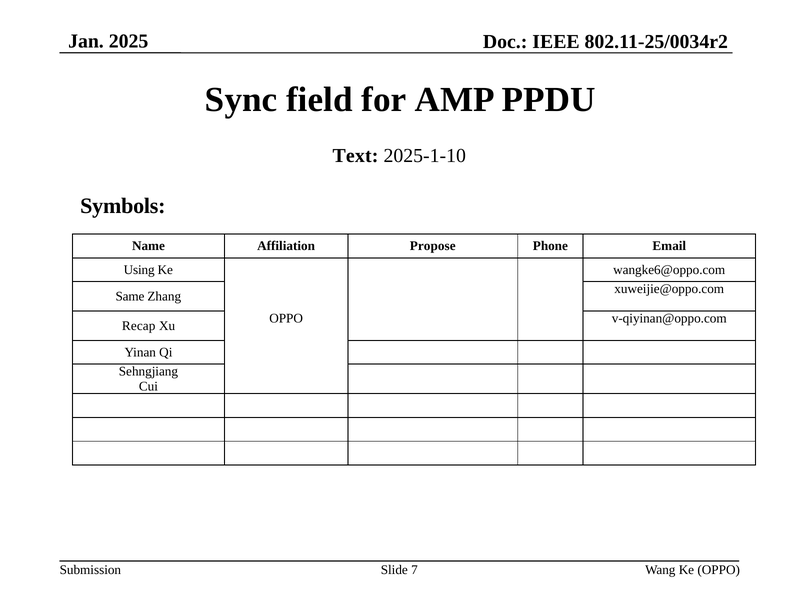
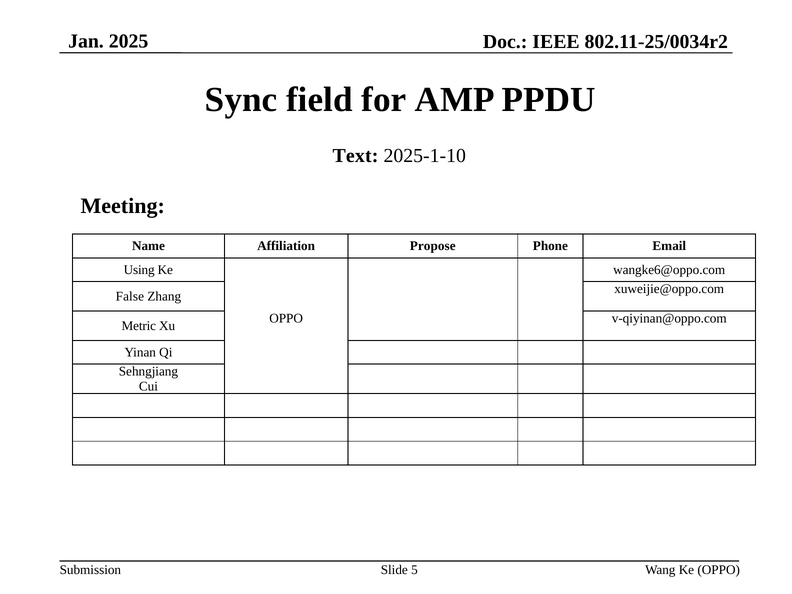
Symbols: Symbols -> Meeting (123, 206)
Same: Same -> False (130, 296)
Recap: Recap -> Metric (139, 326)
7: 7 -> 5 (414, 570)
